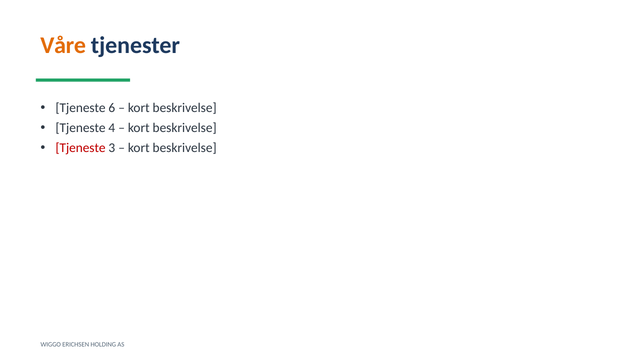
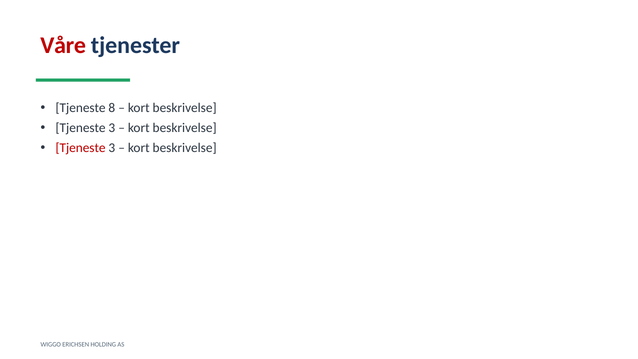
Våre colour: orange -> red (63, 46)
6: 6 -> 8 (112, 108)
4: 4 -> 3 (112, 128)
